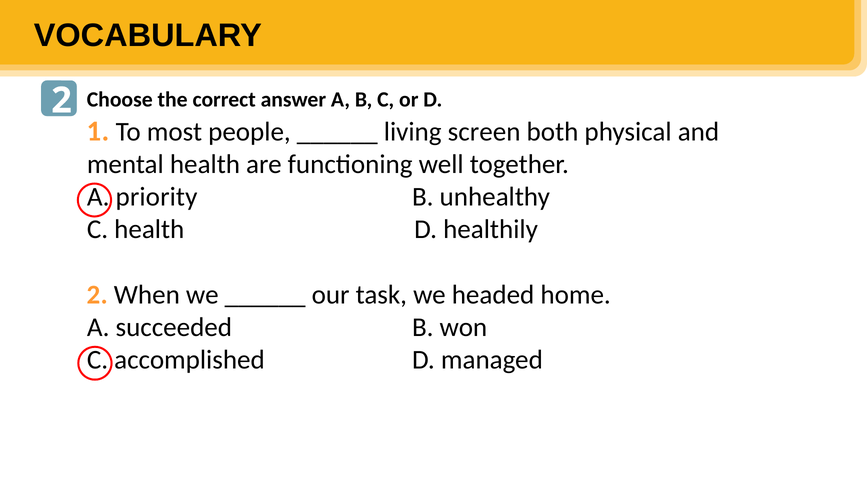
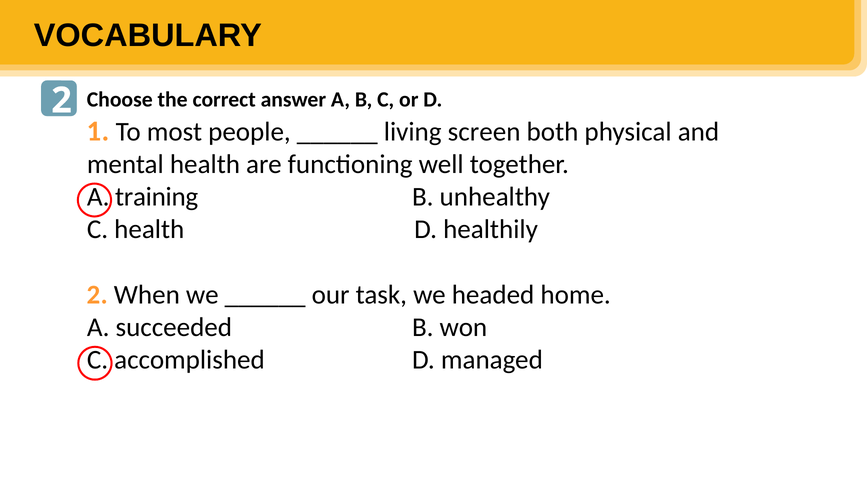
priority: priority -> training (157, 197)
